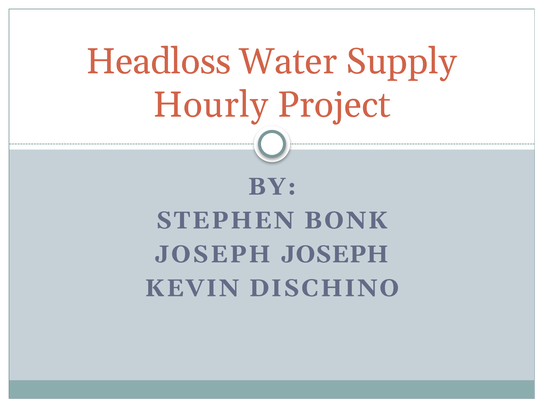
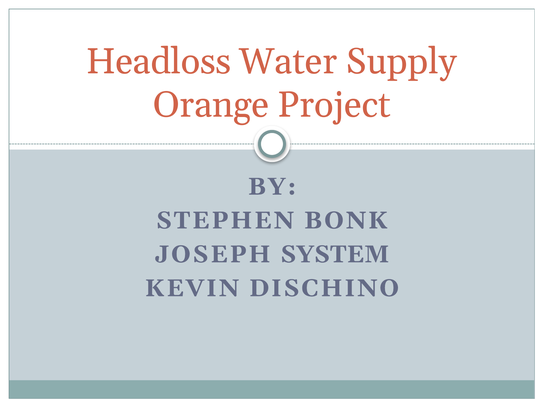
Hourly: Hourly -> Orange (211, 105)
JOSEPH JOSEPH: JOSEPH -> SYSTEM (335, 254)
